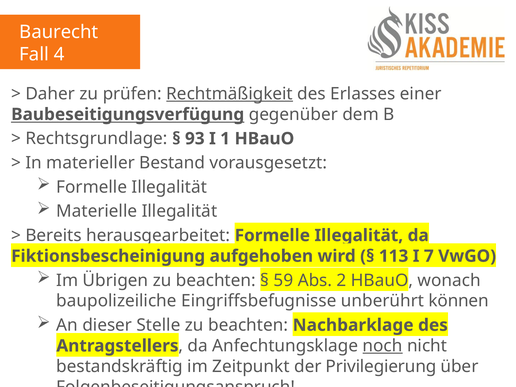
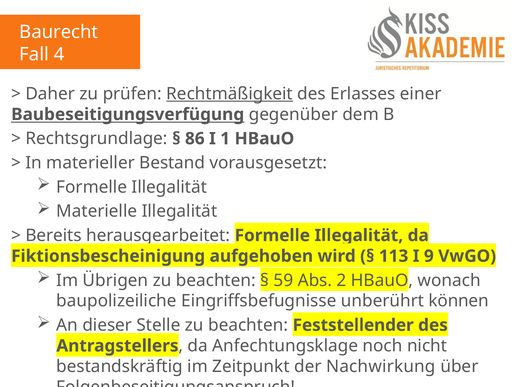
93: 93 -> 86 (195, 139)
7: 7 -> 9 (429, 256)
Nachbarklage: Nachbarklage -> Feststellender (353, 325)
noch underline: present -> none (383, 346)
Privilegierung: Privilegierung -> Nachwirkung (381, 366)
